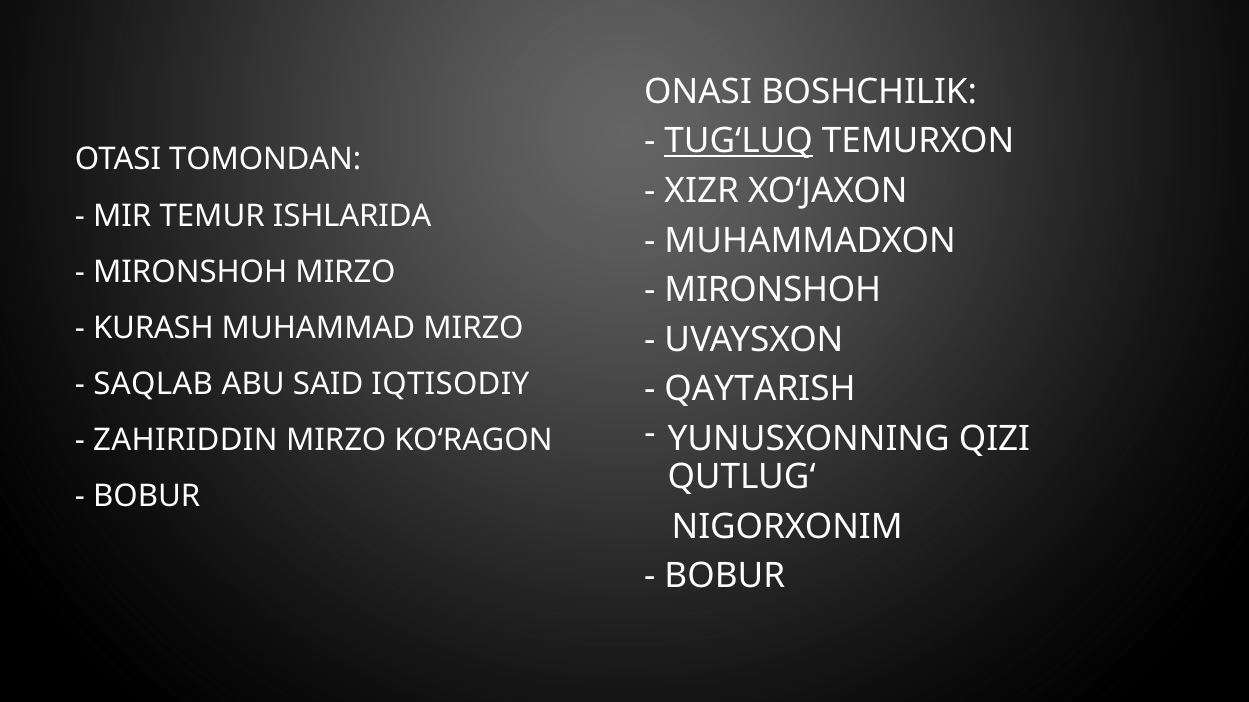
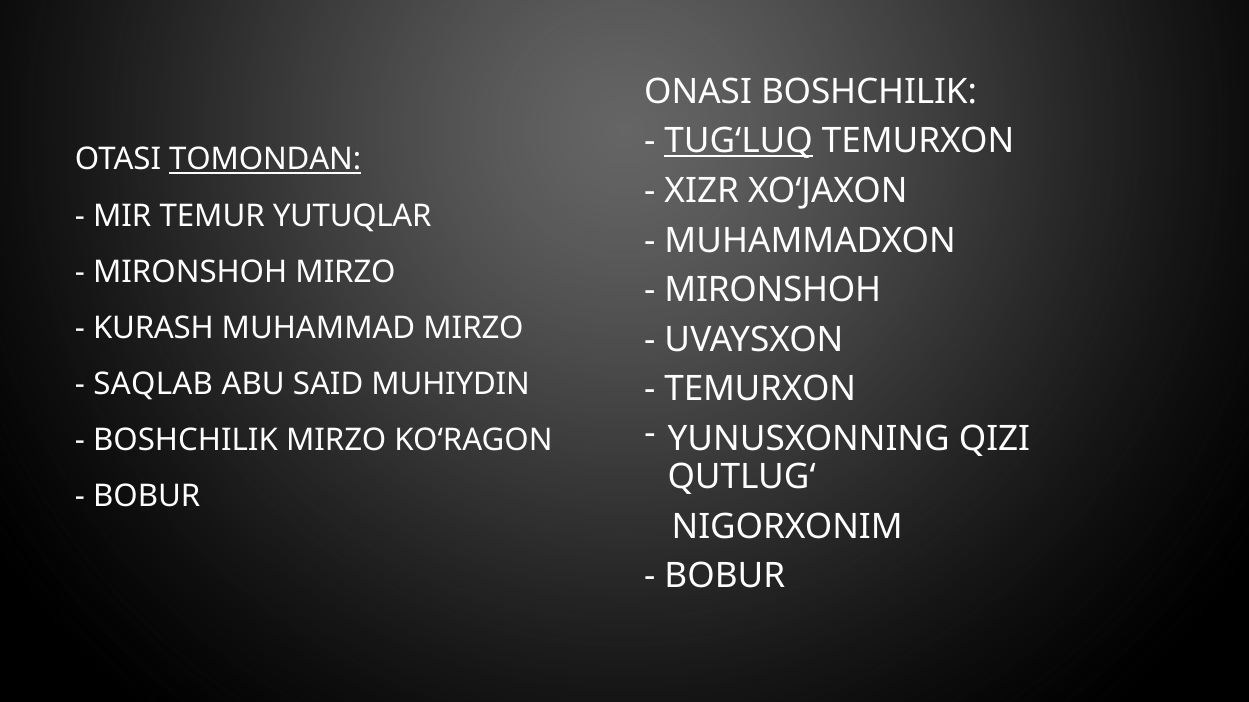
TOMONDAN underline: none -> present (265, 160)
ISHLARIDA: ISHLARIDA -> YUTUQLAR (352, 216)
IQTISODIY: IQTISODIY -> MUHIYDIN (451, 385)
QAYTARISH: QAYTARISH -> TEMURXON (760, 390)
ZAHIRIDDIN: ZAHIRIDDIN -> BOSHCHILIK (185, 441)
